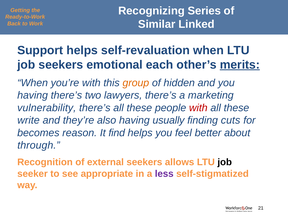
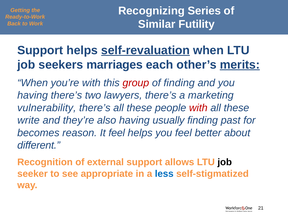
Linked: Linked -> Futility (197, 24)
self-revaluation underline: none -> present (145, 50)
emotional: emotional -> marriages (115, 65)
group colour: orange -> red (136, 83)
of hidden: hidden -> finding (179, 83)
cuts: cuts -> past (231, 120)
It find: find -> feel (117, 133)
through: through -> different (39, 145)
external seekers: seekers -> support (144, 162)
less colour: purple -> blue (164, 174)
